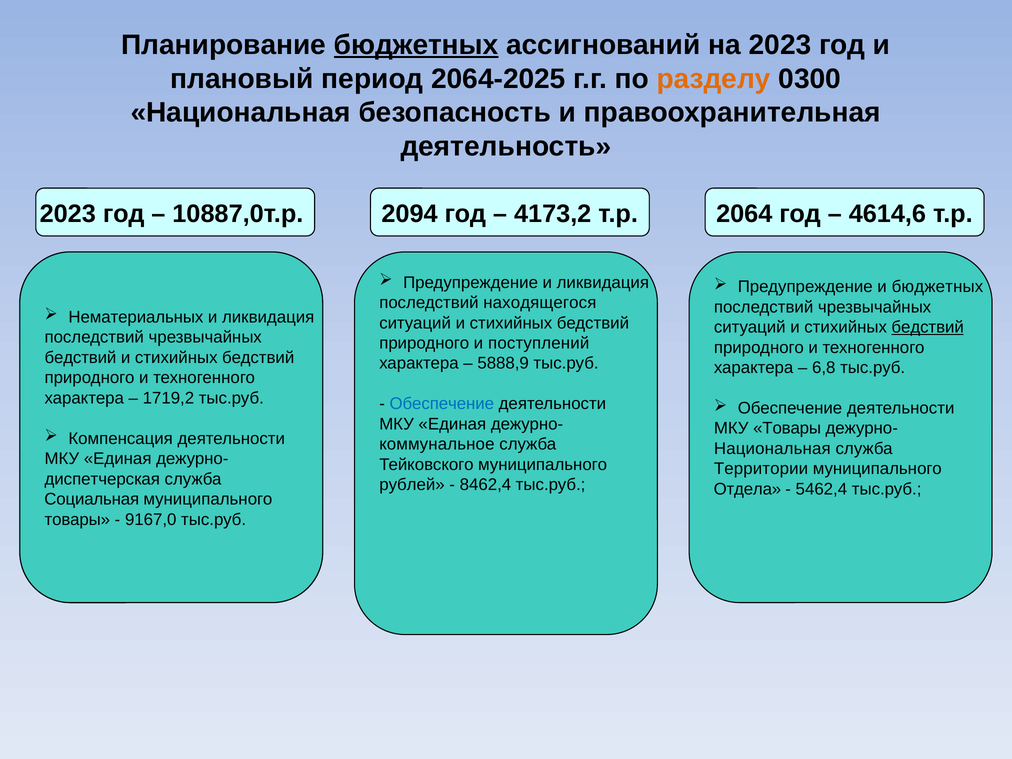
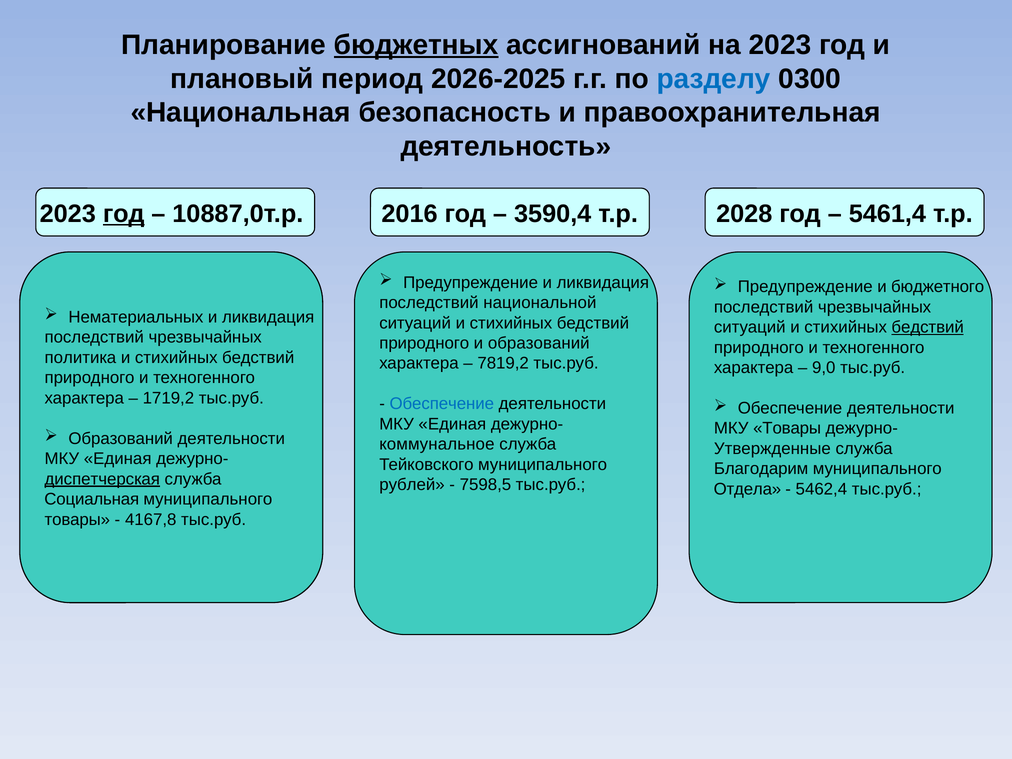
2064-2025: 2064-2025 -> 2026-2025 (498, 79)
разделу colour: orange -> blue (714, 79)
год underline: none -> present (124, 214)
2094: 2094 -> 2016 (410, 214)
4173,2: 4173,2 -> 3590,4 (553, 214)
2064: 2064 -> 2028 (744, 214)
4614,6: 4614,6 -> 5461,4 (887, 214)
и бюджетных: бюджетных -> бюджетного (938, 287)
находящегося: находящегося -> национальной (540, 303)
и поступлений: поступлений -> образований (539, 343)
бедствий: бедствий -> политика (80, 358)
5888,9: 5888,9 -> 7819,2 (503, 363)
6,8: 6,8 -> 9,0 (824, 368)
Компенсация: Компенсация -> Образований (121, 439)
Национальная: Национальная -> Утвержденные (772, 449)
Территории: Территории -> Благодарим (761, 469)
диспетчерская underline: none -> present (102, 479)
8462,4: 8462,4 -> 7598,5 (485, 485)
9167,0: 9167,0 -> 4167,8 (151, 519)
